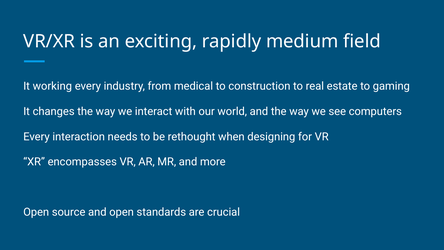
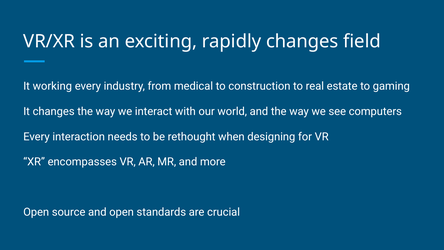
rapidly medium: medium -> changes (302, 41)
